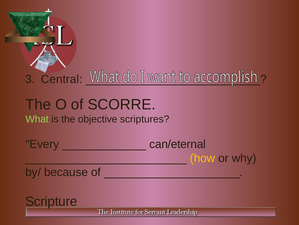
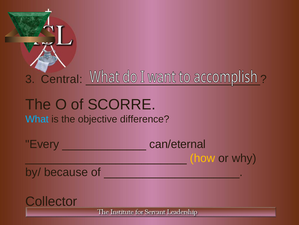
What colour: light green -> light blue (37, 119)
scriptures: scriptures -> difference (145, 119)
Scripture: Scripture -> Collector (51, 201)
